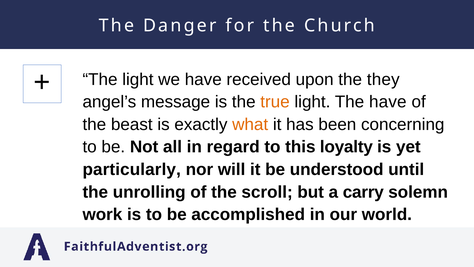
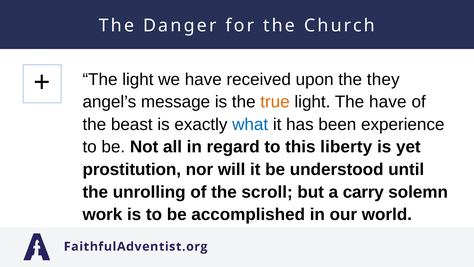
what colour: orange -> blue (250, 124)
concerning: concerning -> experience (403, 124)
loyalty: loyalty -> liberty (346, 147)
particularly: particularly -> prostitution (132, 169)
